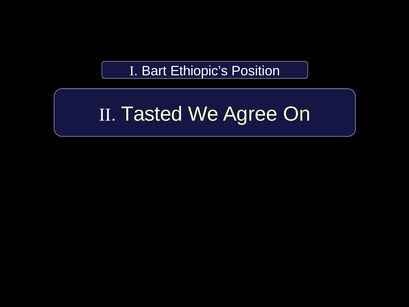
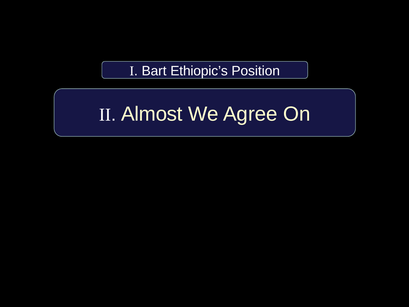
Tasted: Tasted -> Almost (152, 114)
